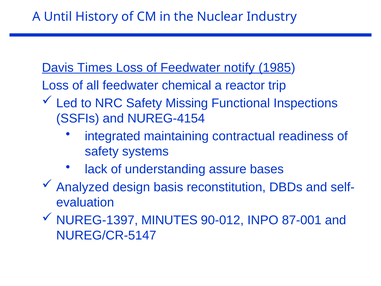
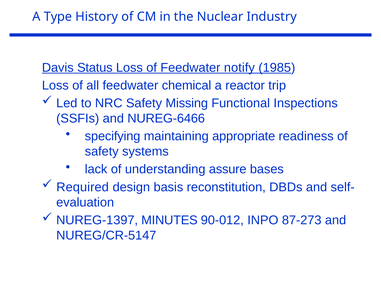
Until: Until -> Type (58, 17)
Times: Times -> Status (95, 68)
NUREG-4154: NUREG-4154 -> NUREG-6466 (166, 118)
integrated: integrated -> specifying (113, 136)
contractual: contractual -> appropriate (244, 136)
Analyzed: Analyzed -> Required (83, 187)
87-001: 87-001 -> 87-273 (302, 220)
